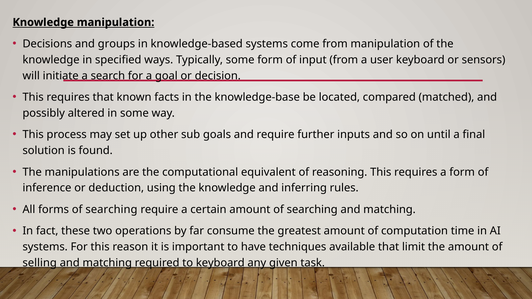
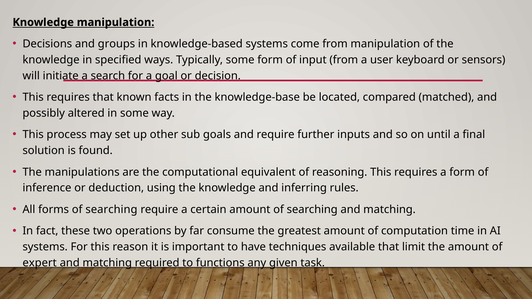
selling: selling -> expert (40, 263)
to keyboard: keyboard -> functions (220, 263)
